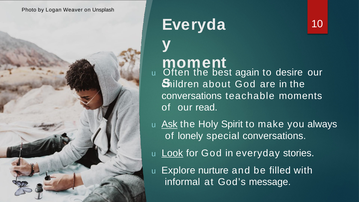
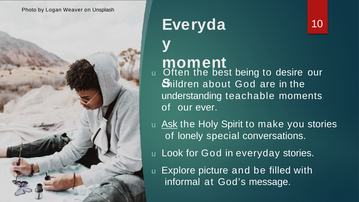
again: again -> being (247, 72)
conversations: conversations -> understanding (192, 96)
read: read -> ever (206, 107)
you always: always -> stories (322, 124)
Look underline: present -> none (172, 153)
nurture: nurture -> picture (213, 170)
